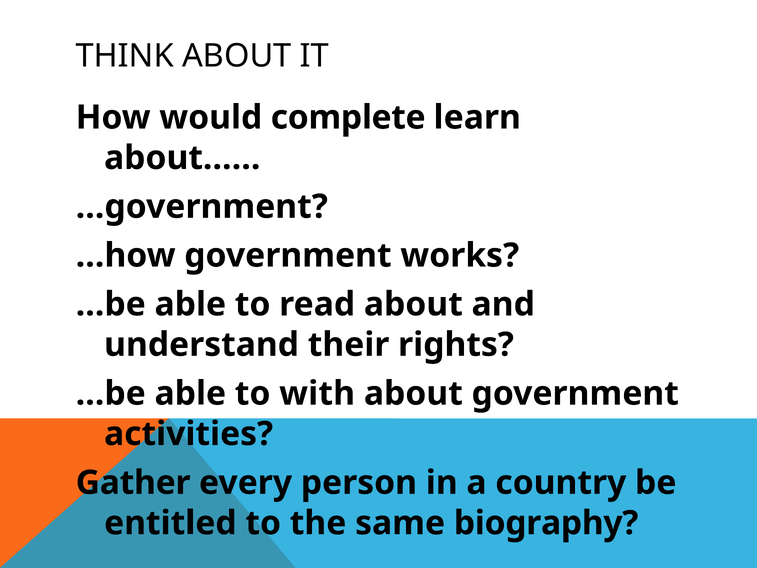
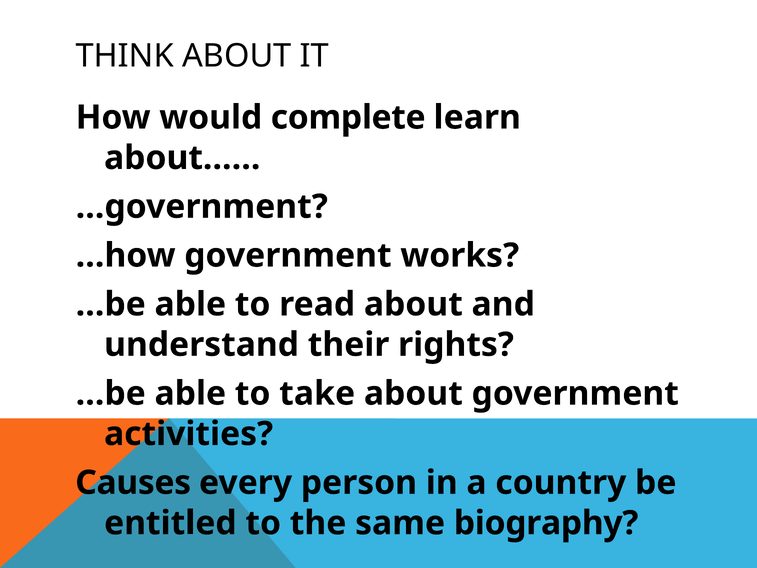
with: with -> take (317, 393)
Gather: Gather -> Causes (133, 483)
